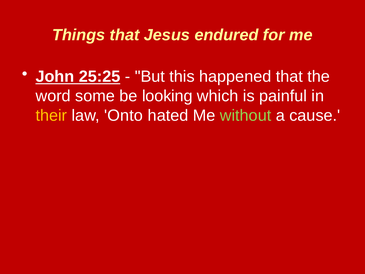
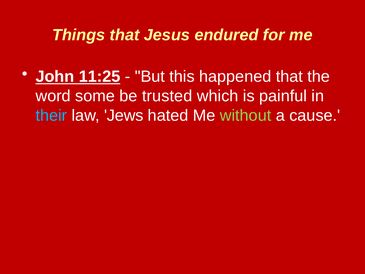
25:25: 25:25 -> 11:25 (100, 77)
looking: looking -> trusted (167, 96)
their colour: yellow -> light blue (51, 116)
Onto: Onto -> Jews (124, 116)
